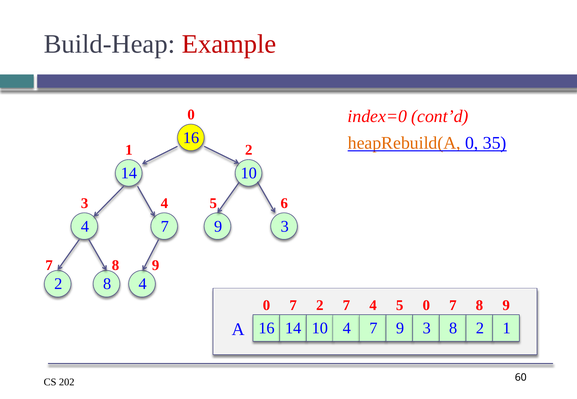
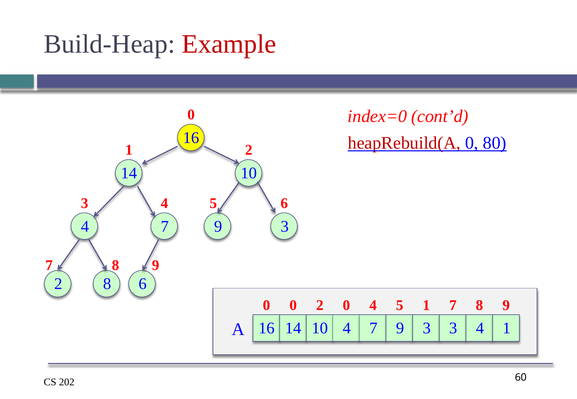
heapRebuild(A colour: orange -> red (404, 143)
35: 35 -> 80 (495, 143)
2 8 4: 4 -> 6 (143, 284)
7: 7 -> 0 (293, 305)
2 7: 7 -> 0 (346, 305)
5 0: 0 -> 1 (426, 305)
8: 8 -> 3 (453, 329)
14 2: 2 -> 4 (480, 329)
